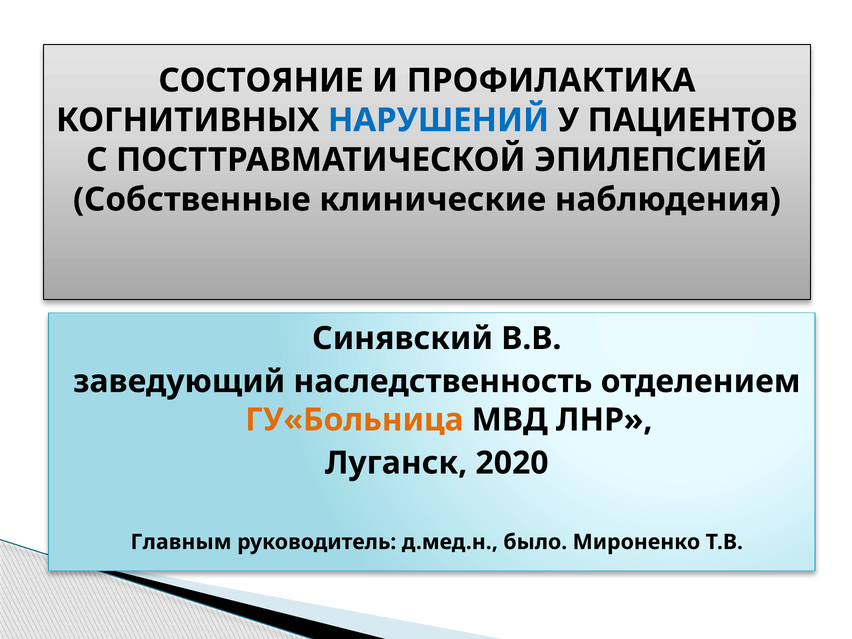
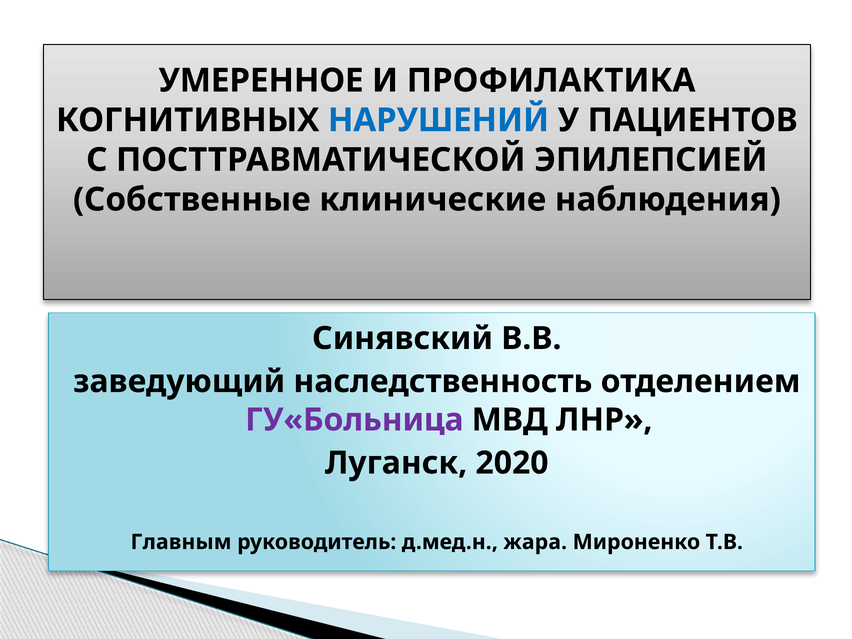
СОСТОЯНИЕ: СОСТОЯНИЕ -> УМЕРЕННОЕ (261, 81)
ГУ«Больница colour: orange -> purple (354, 420)
было: было -> жара (535, 542)
